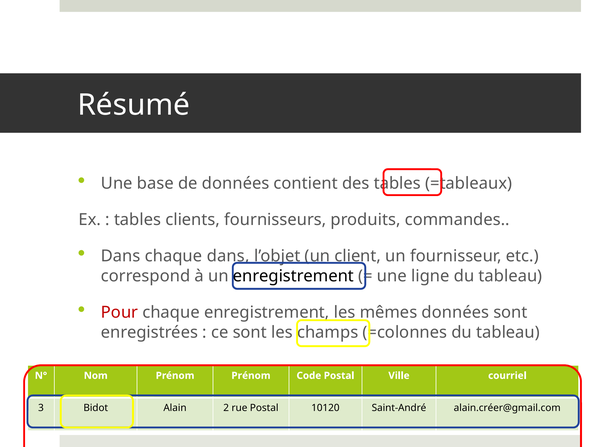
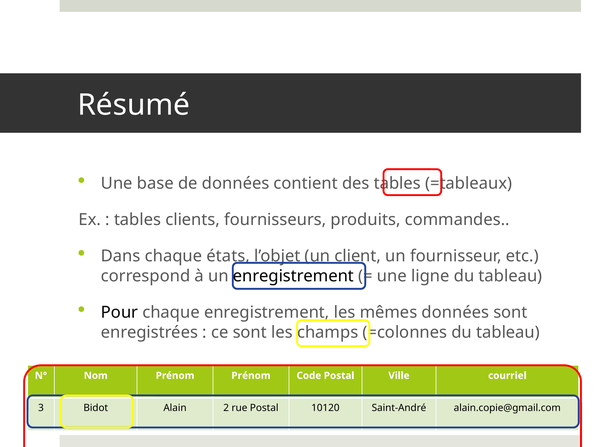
chaque dans: dans -> états (228, 256)
Pour colour: red -> black (120, 312)
alain.créer@gmail.com: alain.créer@gmail.com -> alain.copie@gmail.com (507, 408)
